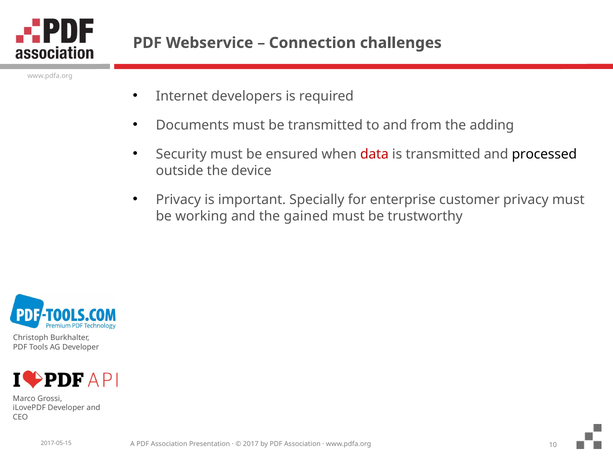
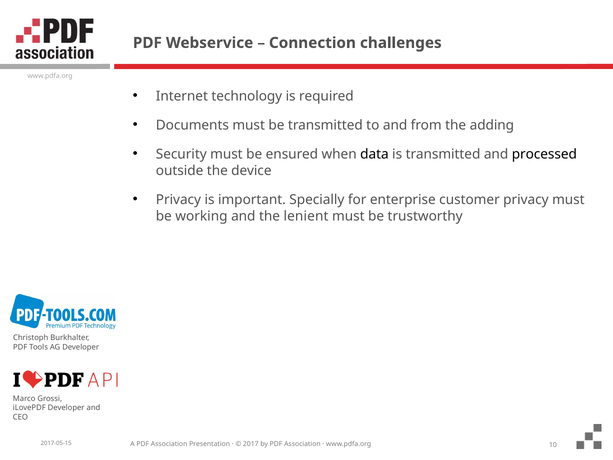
developers: developers -> technology (247, 96)
data colour: red -> black (374, 154)
gained: gained -> lenient (306, 216)
